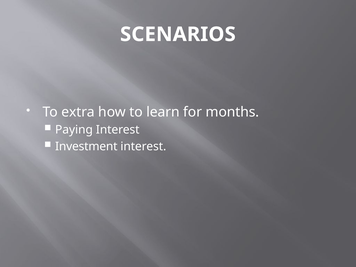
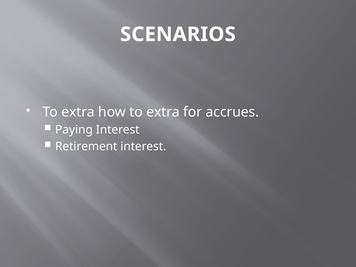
how to learn: learn -> extra (163, 112)
months: months -> accrues (232, 112)
Investment: Investment -> Retirement (86, 146)
